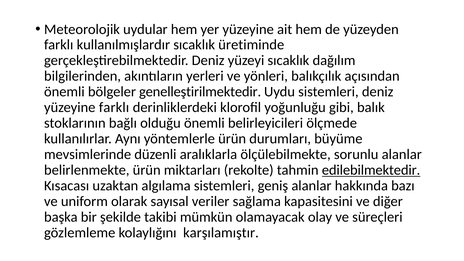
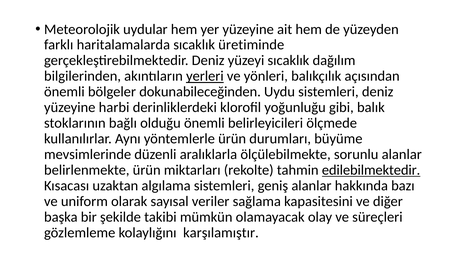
kullanılmışlardır: kullanılmışlardır -> haritalamalarda (123, 45)
yerleri underline: none -> present (205, 76)
genelleştirilmektedir: genelleştirilmektedir -> dokunabileceğinden (200, 92)
yüzeyine farklı: farklı -> harbi (114, 108)
